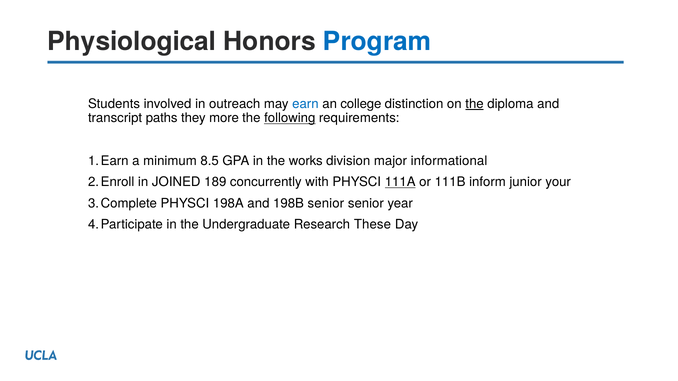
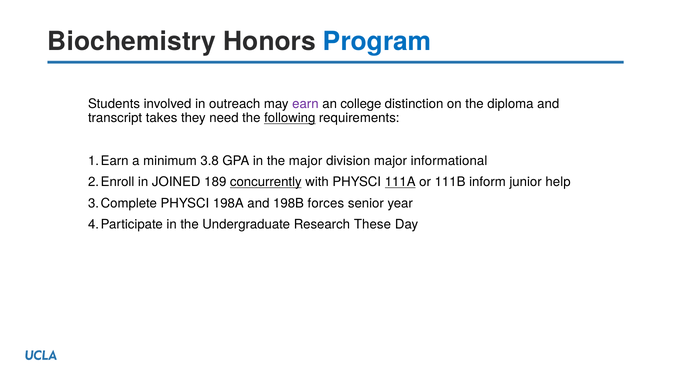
Physiological: Physiological -> Biochemistry (132, 42)
earn colour: blue -> purple (305, 104)
the underline: present -> none (475, 104)
paths: paths -> takes (162, 118)
more: more -> need (224, 118)
8.5: 8.5 -> 3.8 (210, 161)
the works: works -> major (306, 161)
concurrently underline: none -> present (266, 182)
your: your -> help (558, 182)
198B senior: senior -> forces (326, 204)
